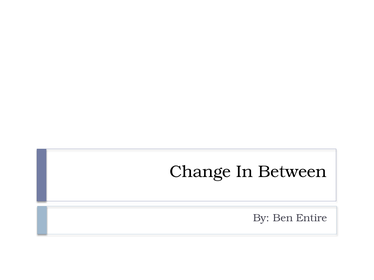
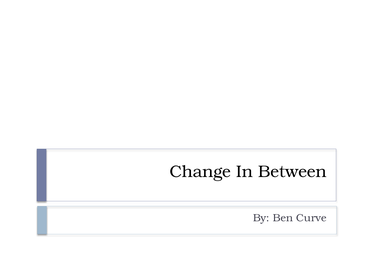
Entire: Entire -> Curve (311, 218)
